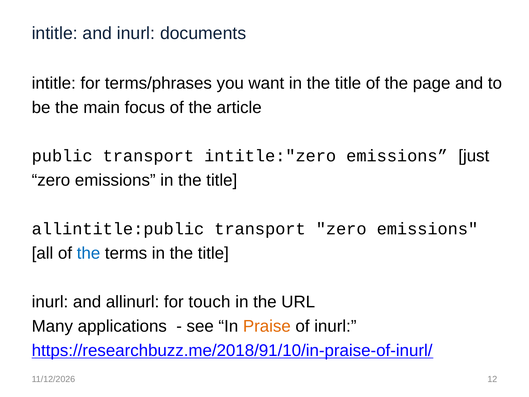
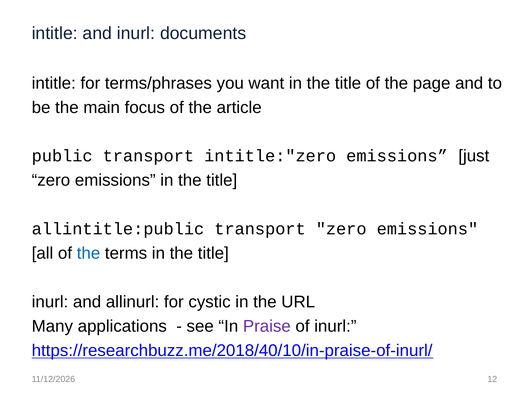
touch: touch -> cystic (210, 302)
Praise colour: orange -> purple (267, 326)
https://researchbuzz.me/2018/91/10/in-praise-of-inurl/: https://researchbuzz.me/2018/91/10/in-praise-of-inurl/ -> https://researchbuzz.me/2018/40/10/in-praise-of-inurl/ (232, 350)
